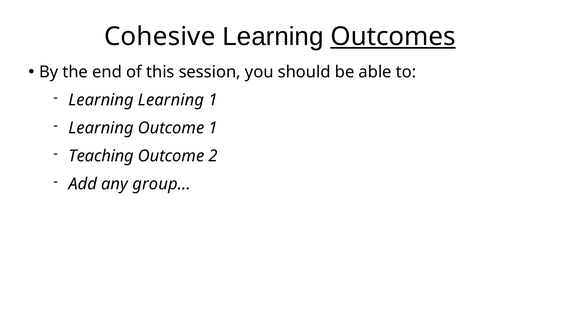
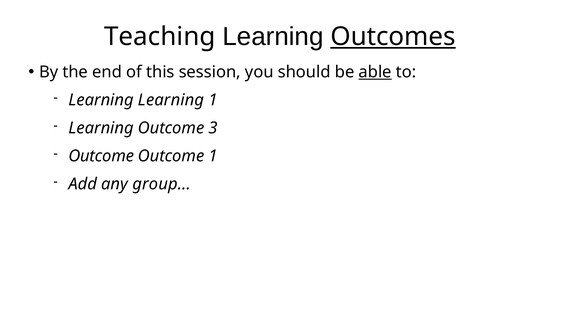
Cohesive: Cohesive -> Teaching (160, 37)
able underline: none -> present (375, 72)
Outcome 1: 1 -> 3 (213, 128)
Teaching: Teaching -> Outcome (101, 156)
Outcome 2: 2 -> 1 (213, 156)
